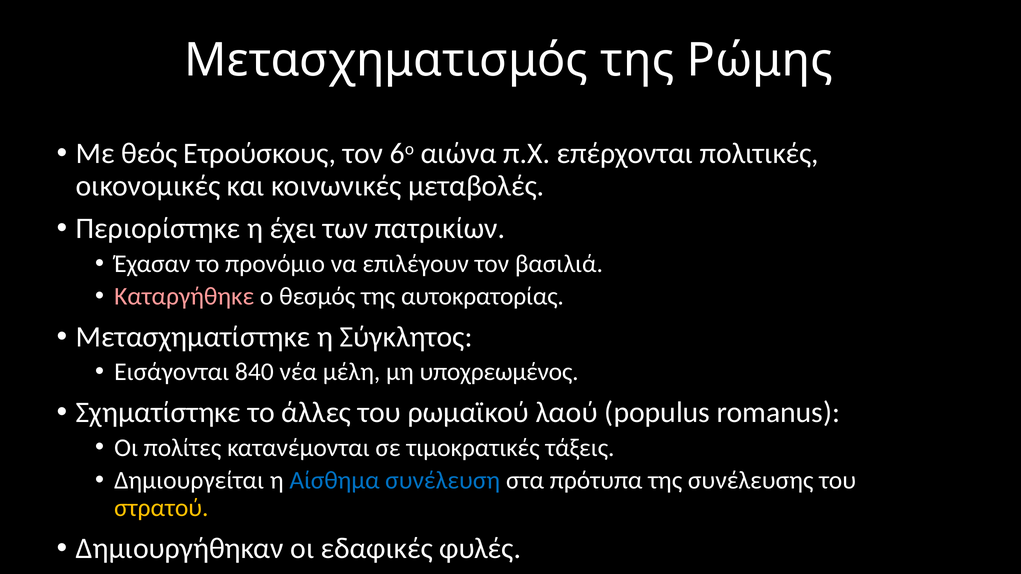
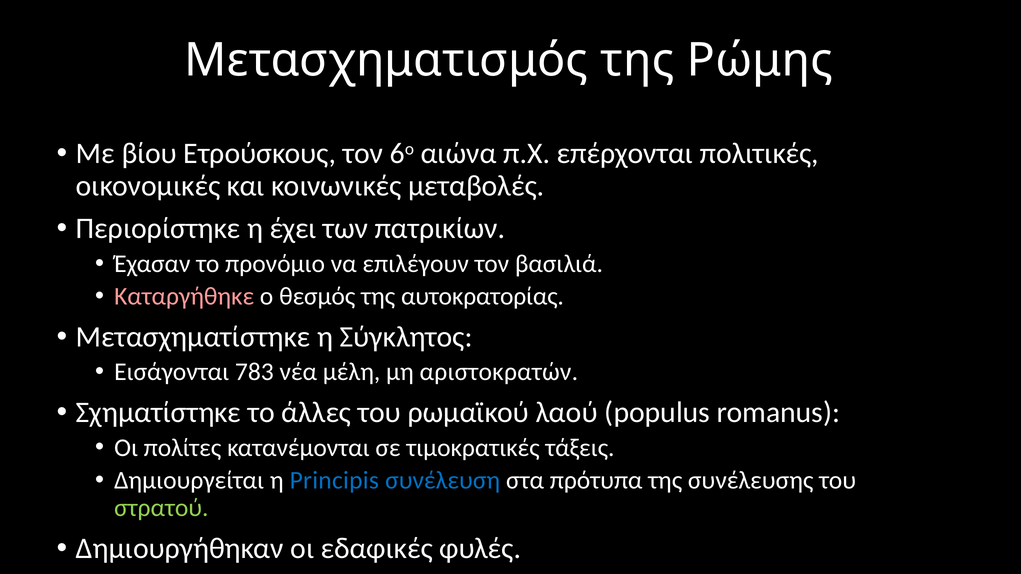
θεός: θεός -> βίου (149, 154)
840: 840 -> 783 (254, 372)
υποχρεωμένος: υποχρεωμένος -> αριστοκρατών (499, 372)
Αίσθημα: Αίσθημα -> Principis (334, 481)
στρατού colour: yellow -> light green (161, 508)
